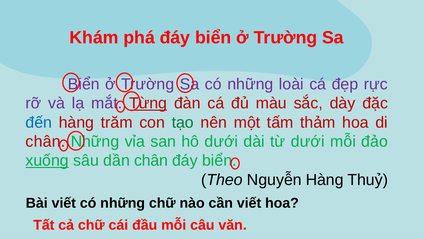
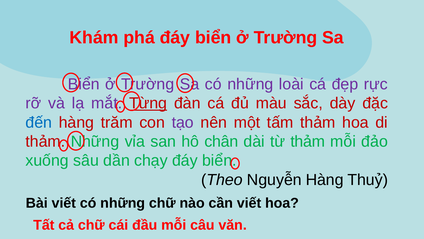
tạo colour: green -> purple (183, 122)
chân: chân -> thảm (45, 141)
hô dưới: dưới -> chân (221, 141)
từ dưới: dưới -> thảm (308, 141)
xuống underline: present -> none (47, 160)
dần chân: chân -> chạy (151, 160)
